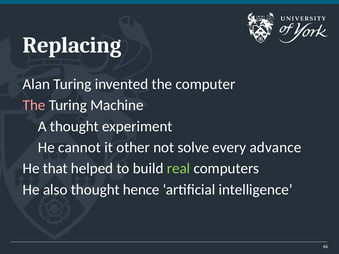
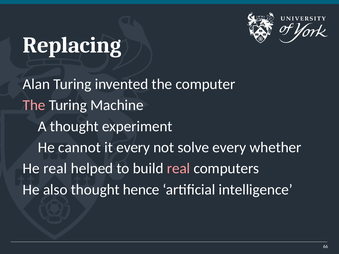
it other: other -> every (133, 148)
advance: advance -> whether (276, 148)
He that: that -> real (55, 169)
real colour: light green -> pink (179, 169)
